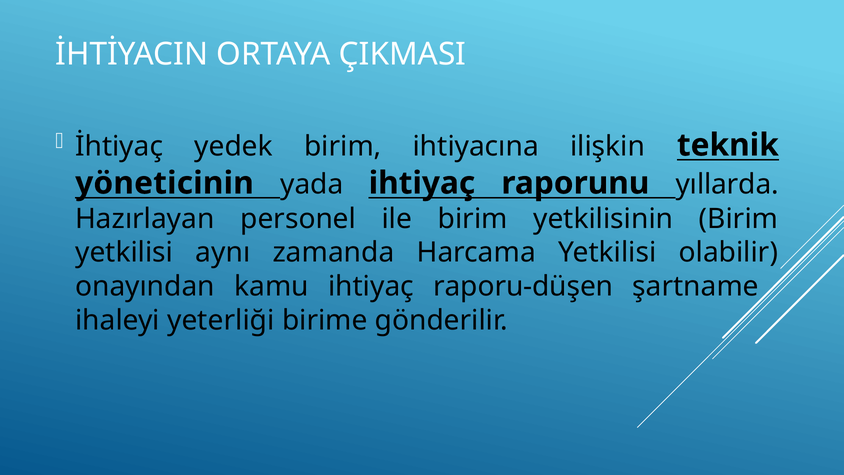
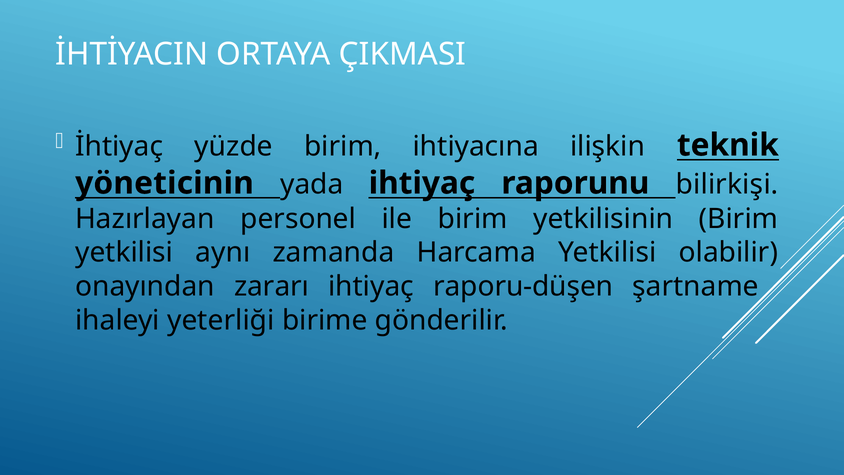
yedek: yedek -> yüzde (234, 146)
yıllarda: yıllarda -> bilirkişi (727, 184)
kamu: kamu -> zararı (272, 286)
